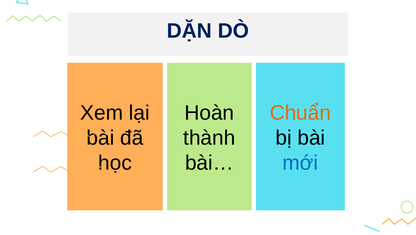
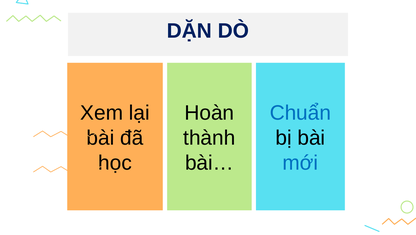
Chuẩn colour: orange -> blue (300, 113)
